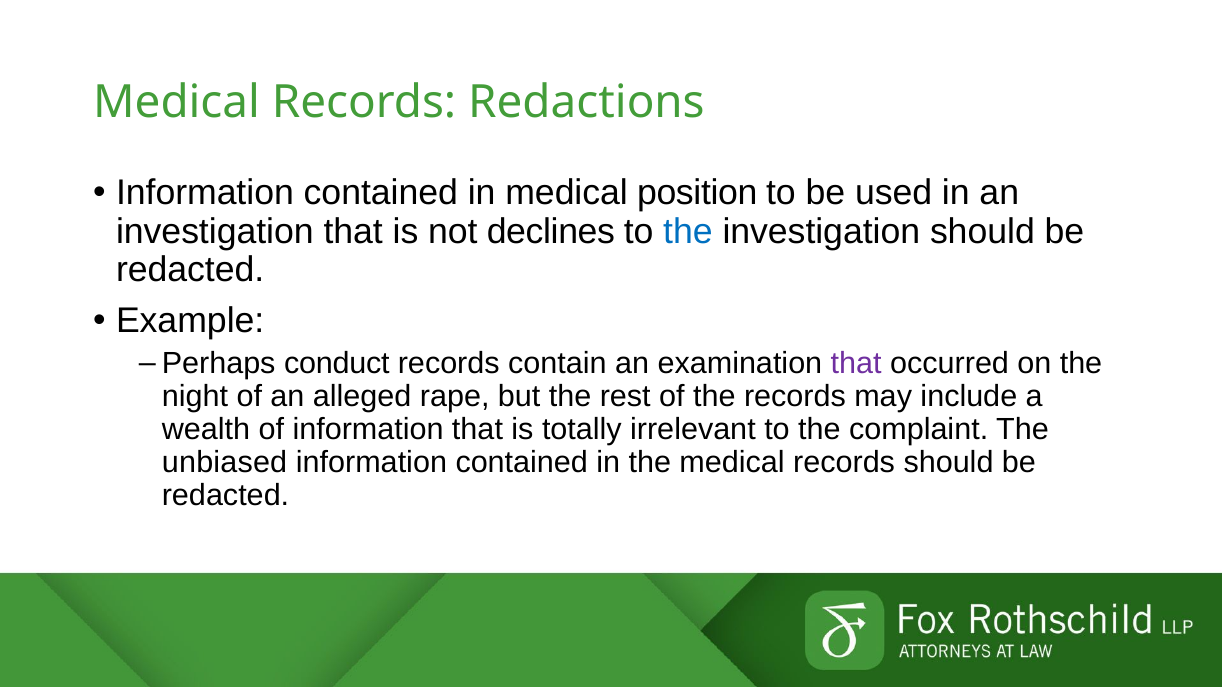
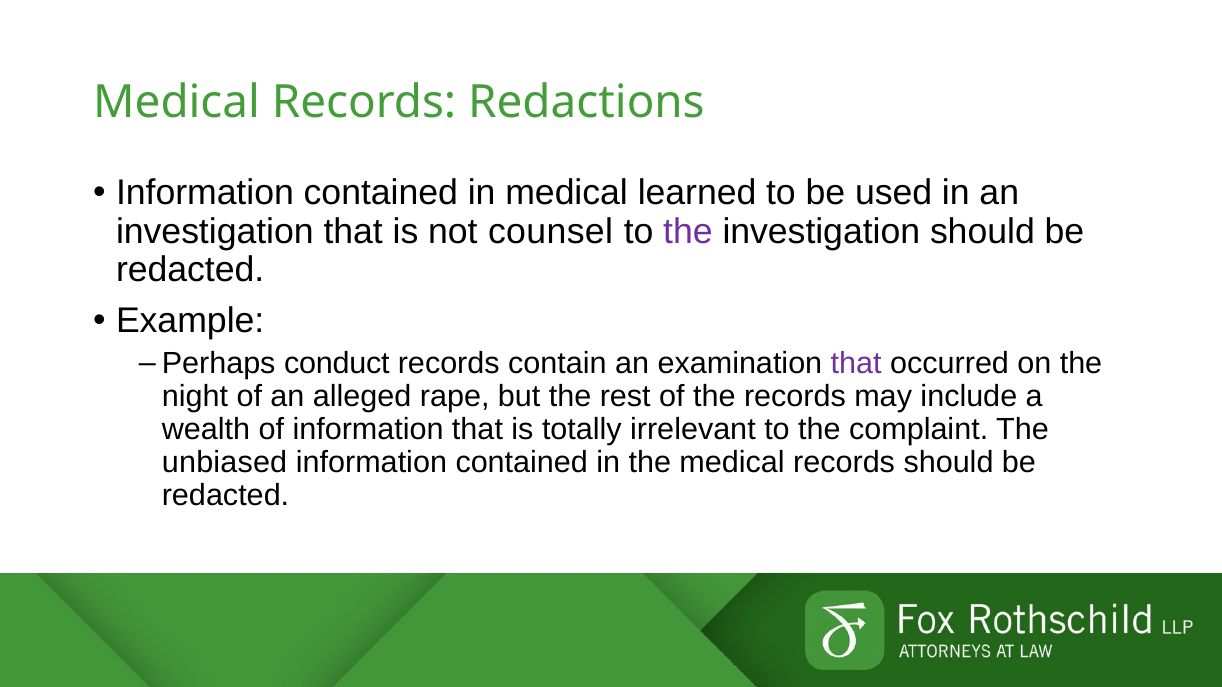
position: position -> learned (697, 193)
declines: declines -> counsel (551, 232)
the colour: blue -> purple (688, 232)
